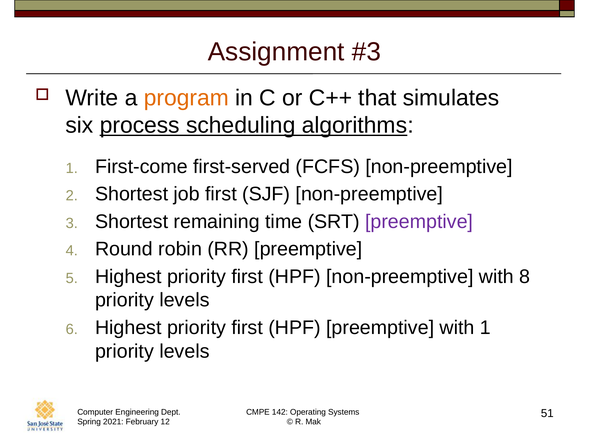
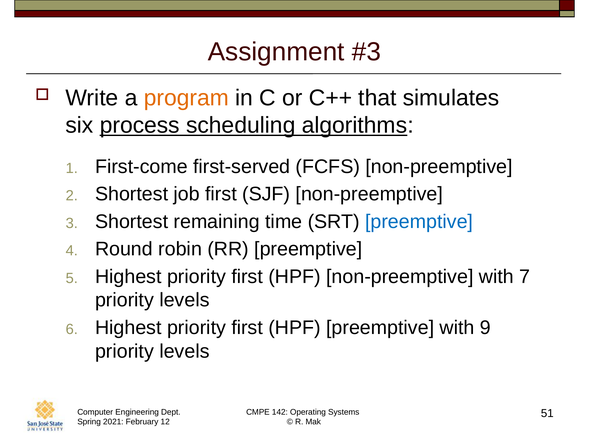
preemptive colour: purple -> blue (419, 221)
8: 8 -> 7 (525, 276)
with 1: 1 -> 9 (485, 327)
